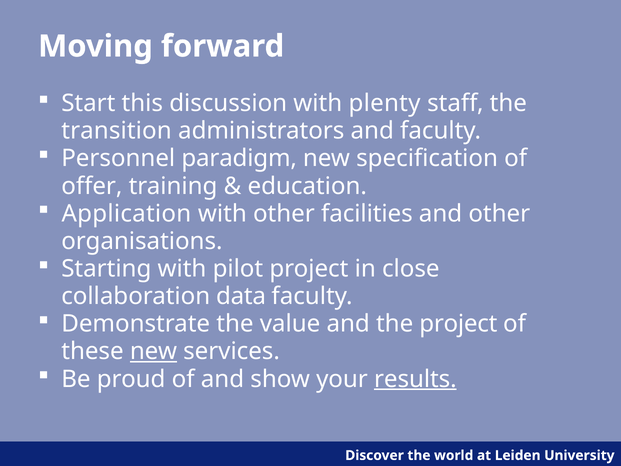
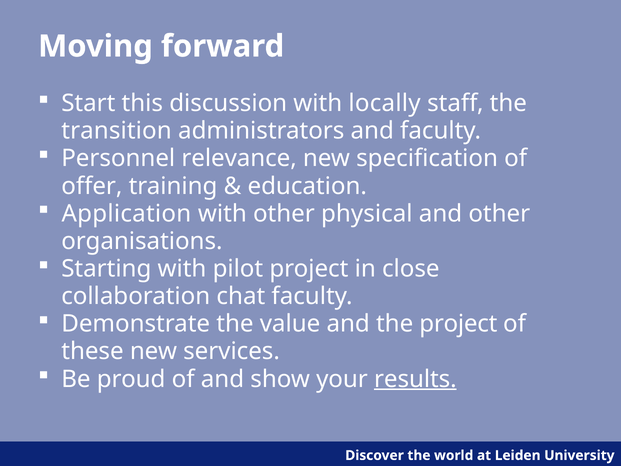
plenty: plenty -> locally (385, 103)
paradigm: paradigm -> relevance (239, 158)
facilities: facilities -> physical (367, 214)
data: data -> chat (241, 296)
new underline: present -> none (153, 351)
